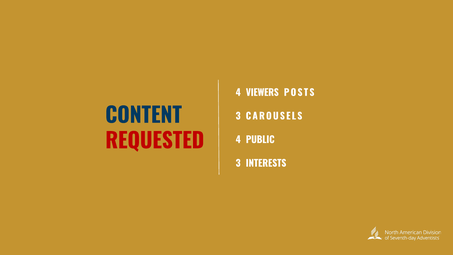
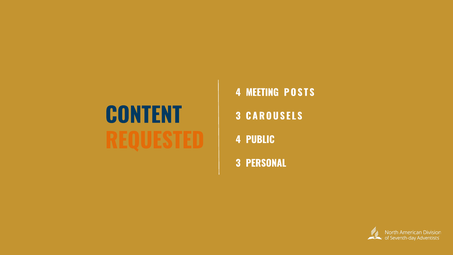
VIEWERS: VIEWERS -> MEETING (262, 93)
REQUESTED colour: red -> orange (155, 141)
INTERESTS: INTERESTS -> PERSONAL (266, 163)
